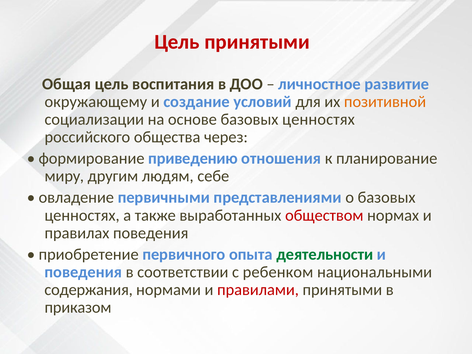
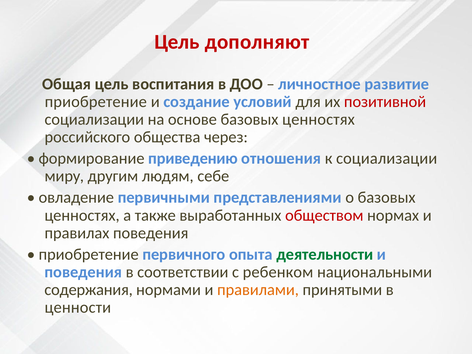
Цель принятыми: принятыми -> дополняют (257, 42)
окружающему: окружающему -> приобретение (96, 102)
позитивной colour: orange -> red (385, 102)
к планирование: планирование -> социализации (387, 159)
правилами colour: red -> orange (258, 290)
приказом: приказом -> ценности (78, 307)
